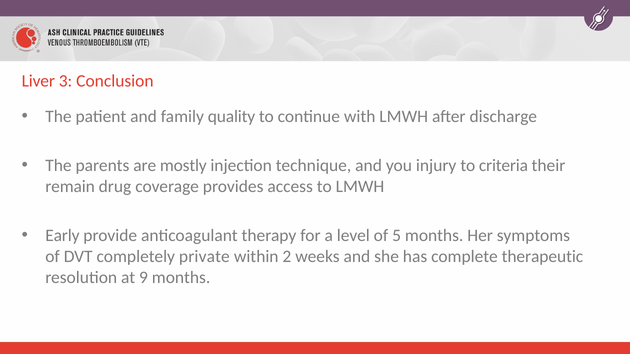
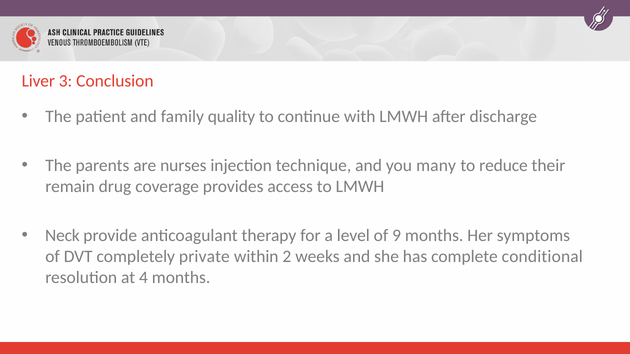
mostly: mostly -> nurses (183, 166)
injury: injury -> many (436, 166)
criteria: criteria -> reduce (503, 166)
Early: Early -> Neck (62, 236)
5: 5 -> 9 (397, 236)
therapeutic: therapeutic -> conditional (542, 257)
9: 9 -> 4 (143, 278)
